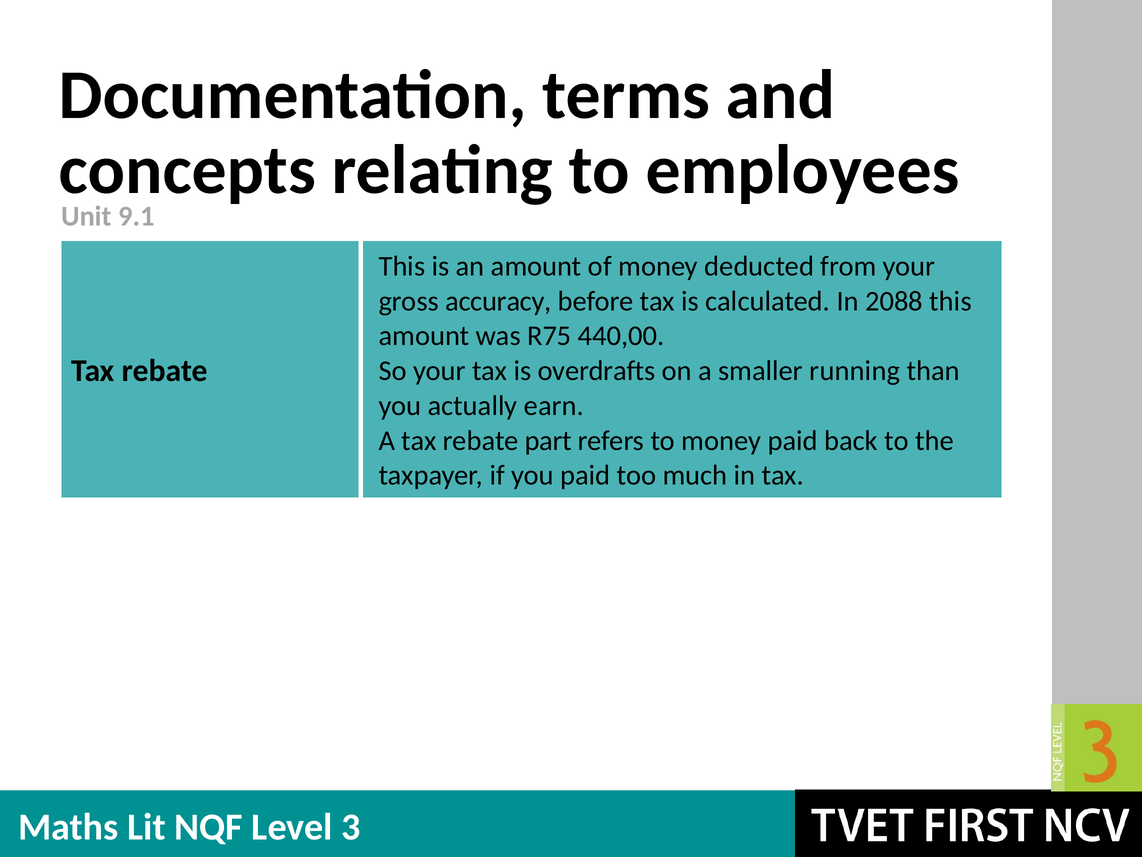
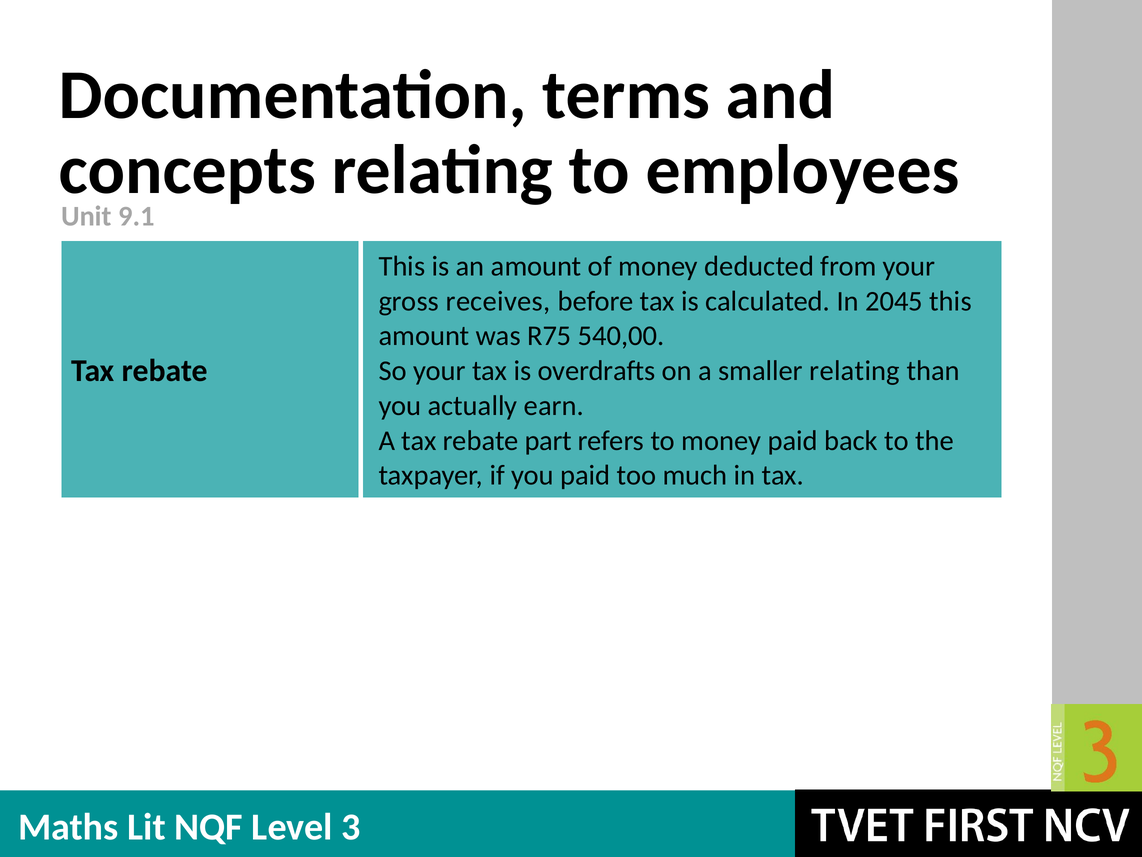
accuracy: accuracy -> receives (498, 301)
2088: 2088 -> 2045 (894, 301)
440,00: 440,00 -> 540,00 (621, 336)
smaller running: running -> relating (855, 371)
